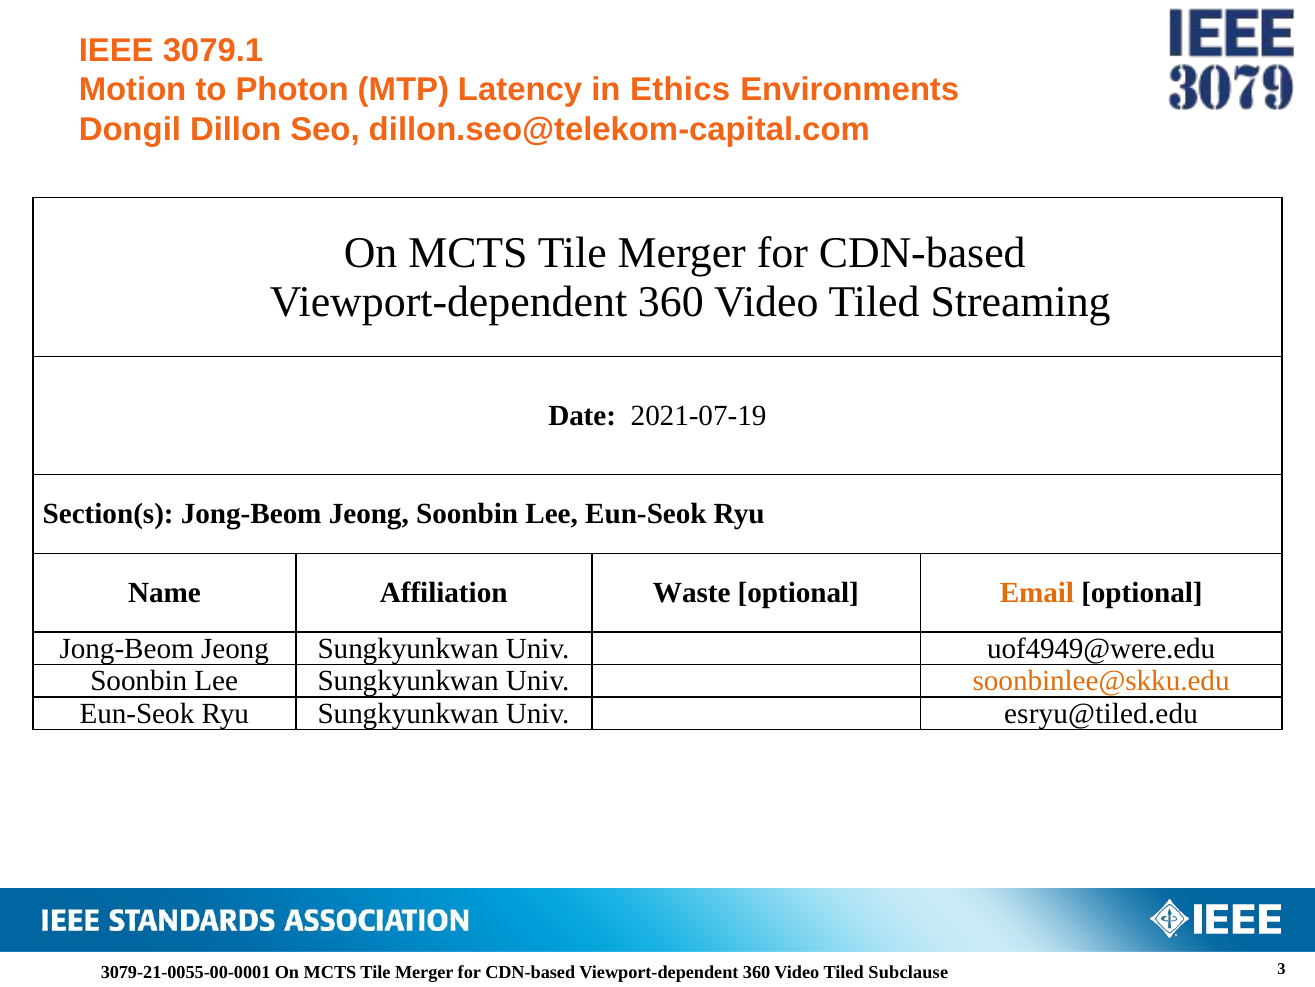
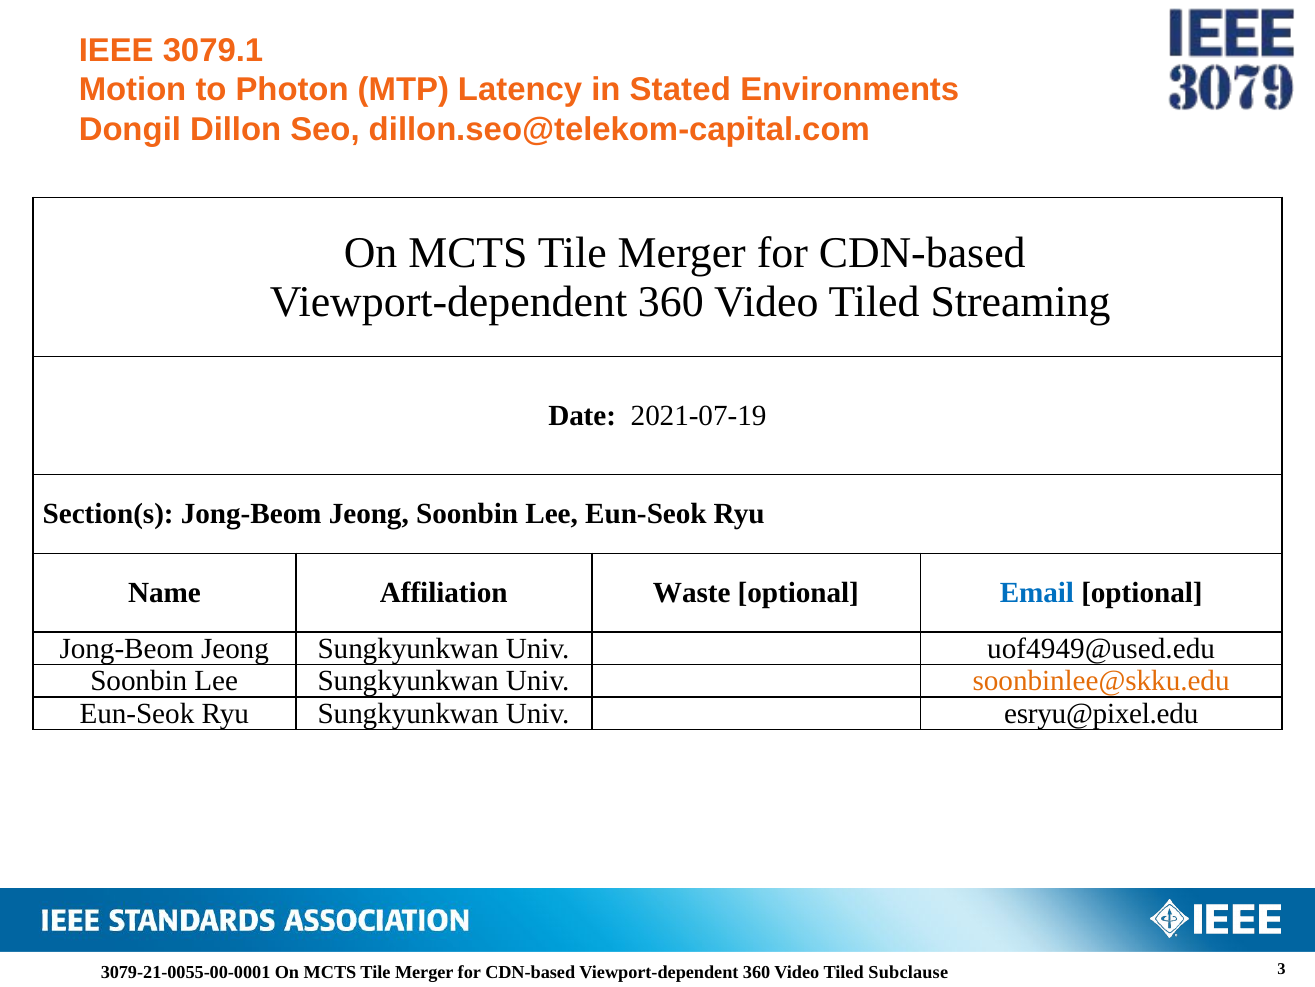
Ethics: Ethics -> Stated (680, 90)
Email colour: orange -> blue (1037, 592)
uof4949@were.edu: uof4949@were.edu -> uof4949@used.edu (1101, 648)
esryu@tiled.edu: esryu@tiled.edu -> esryu@pixel.edu (1101, 713)
